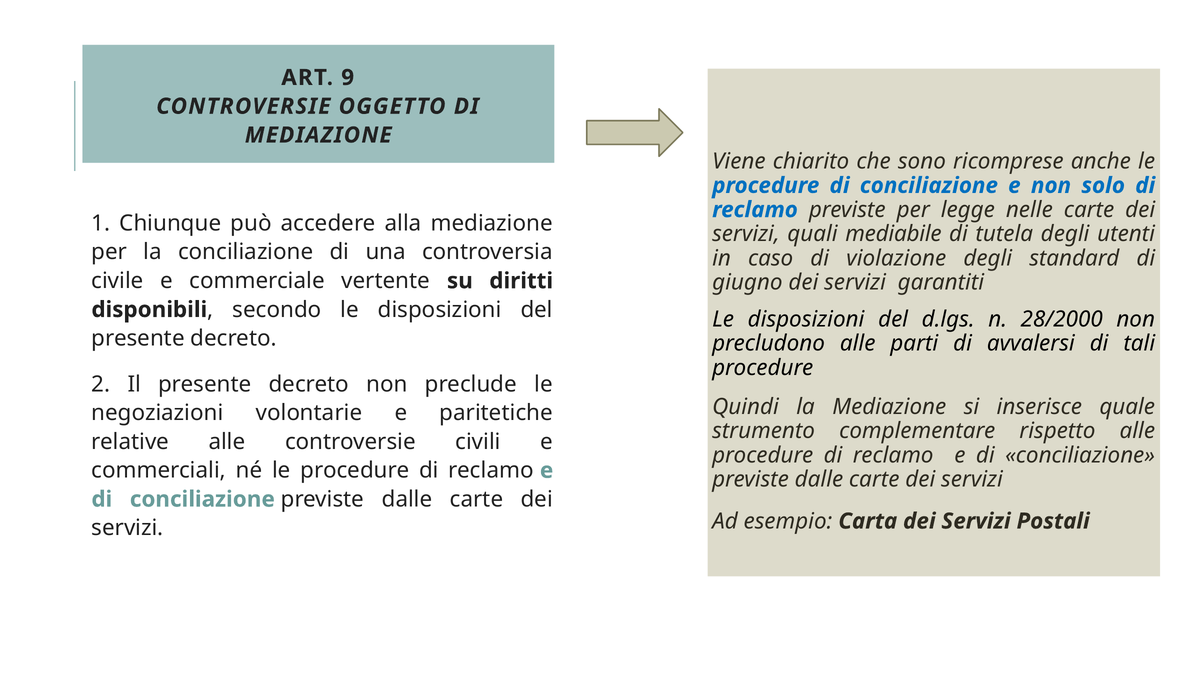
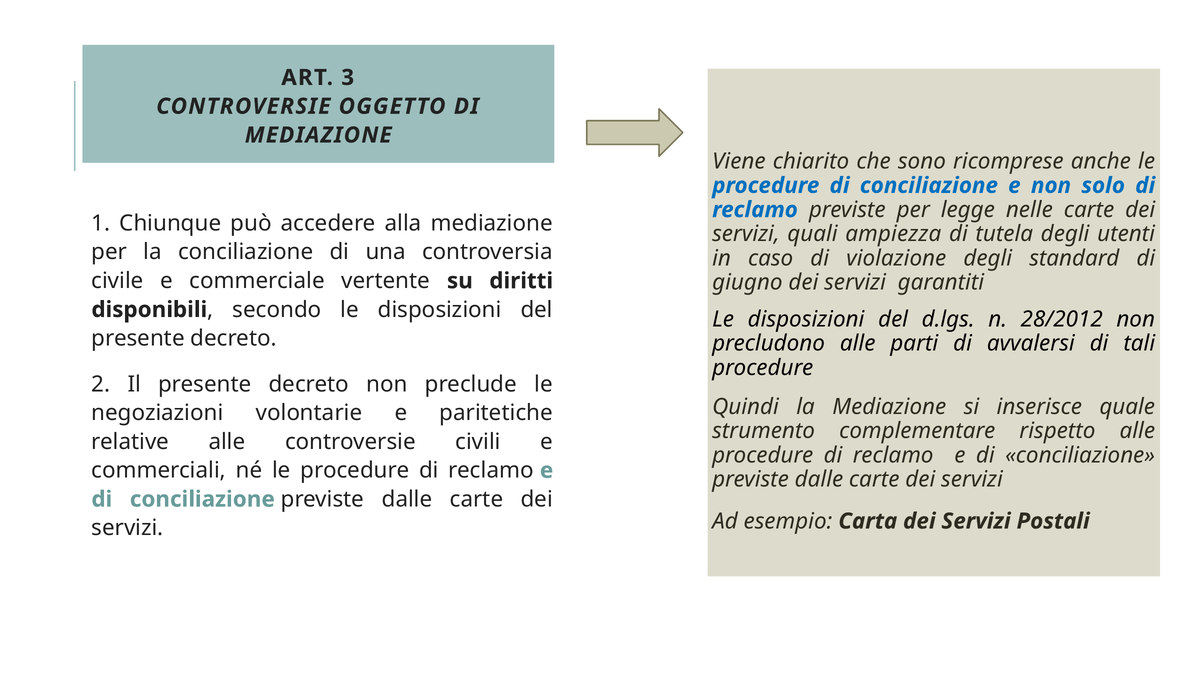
9: 9 -> 3 (348, 78)
mediabile: mediabile -> ampiezza (893, 234)
28/2000: 28/2000 -> 28/2012 (1062, 319)
